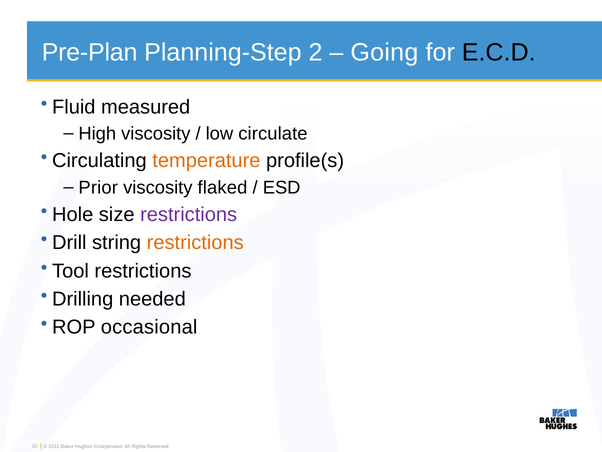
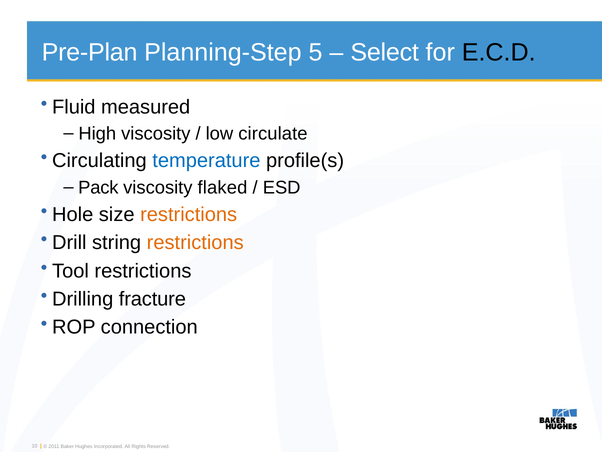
2: 2 -> 5 (316, 52)
Going: Going -> Select (385, 52)
temperature colour: orange -> blue (206, 161)
Prior: Prior -> Pack (98, 187)
restrictions colour: purple -> orange (189, 215)
needed: needed -> fracture (152, 299)
occasional: occasional -> connection (149, 327)
